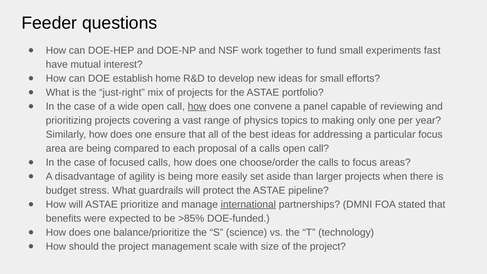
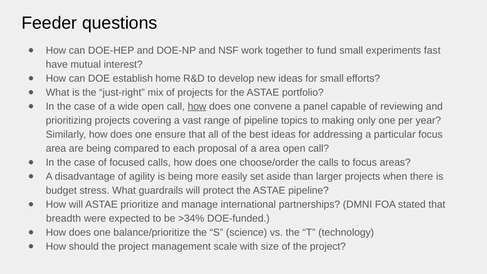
of physics: physics -> pipeline (261, 120)
a calls: calls -> area (270, 148)
international underline: present -> none (248, 204)
benefits: benefits -> breadth (64, 218)
>85%: >85% -> >34% (191, 218)
